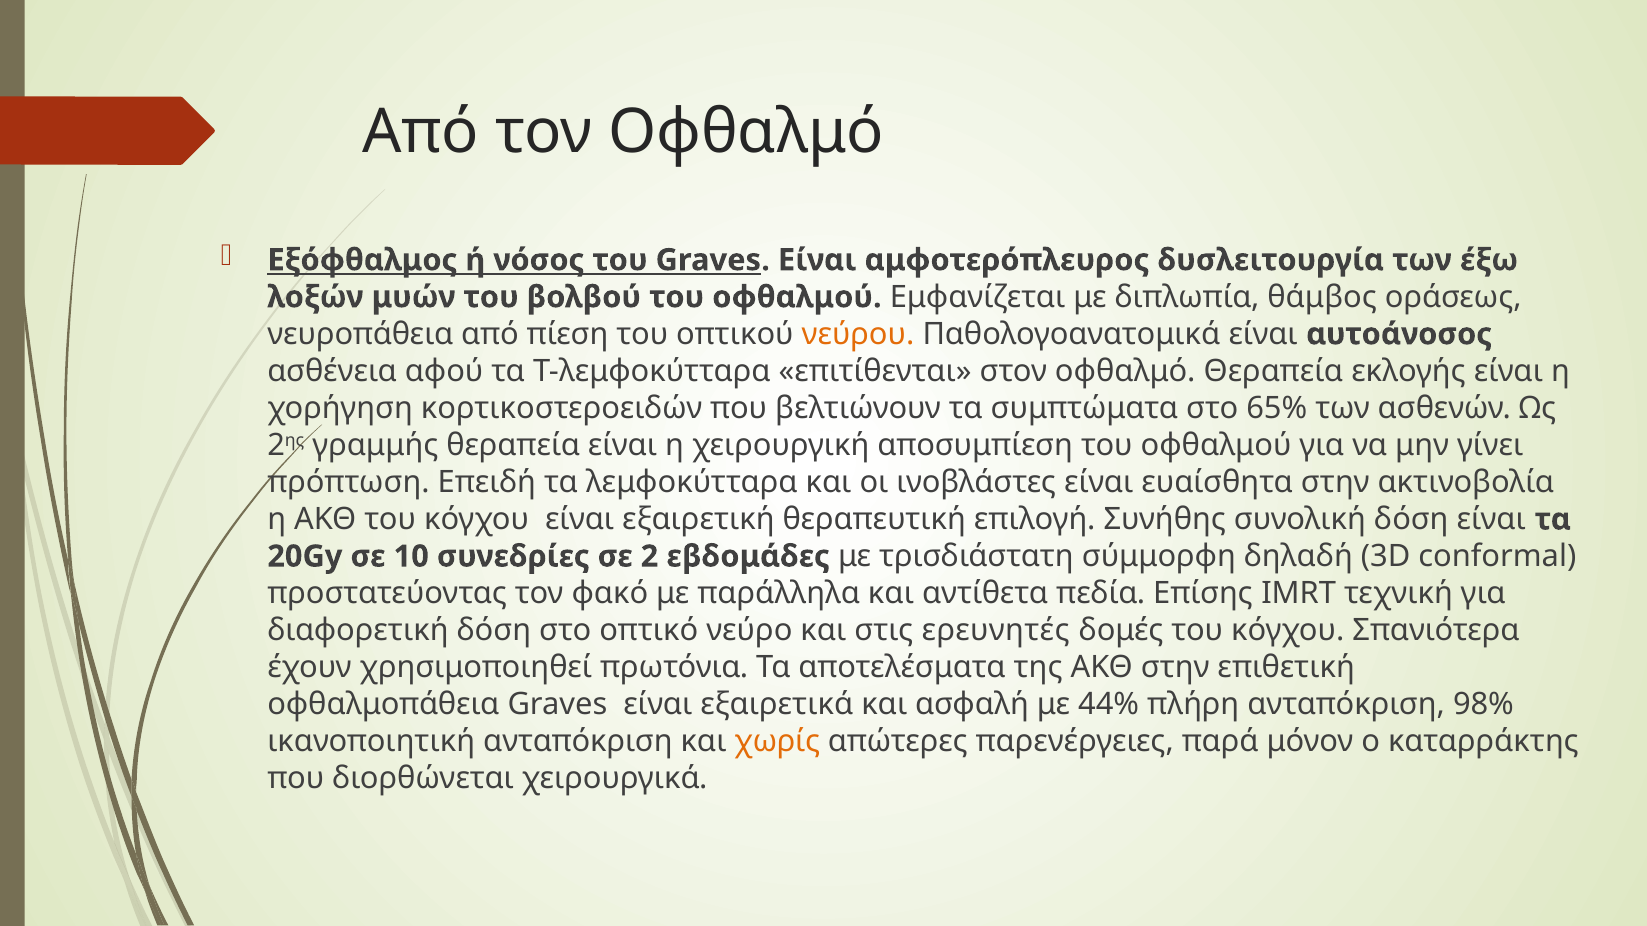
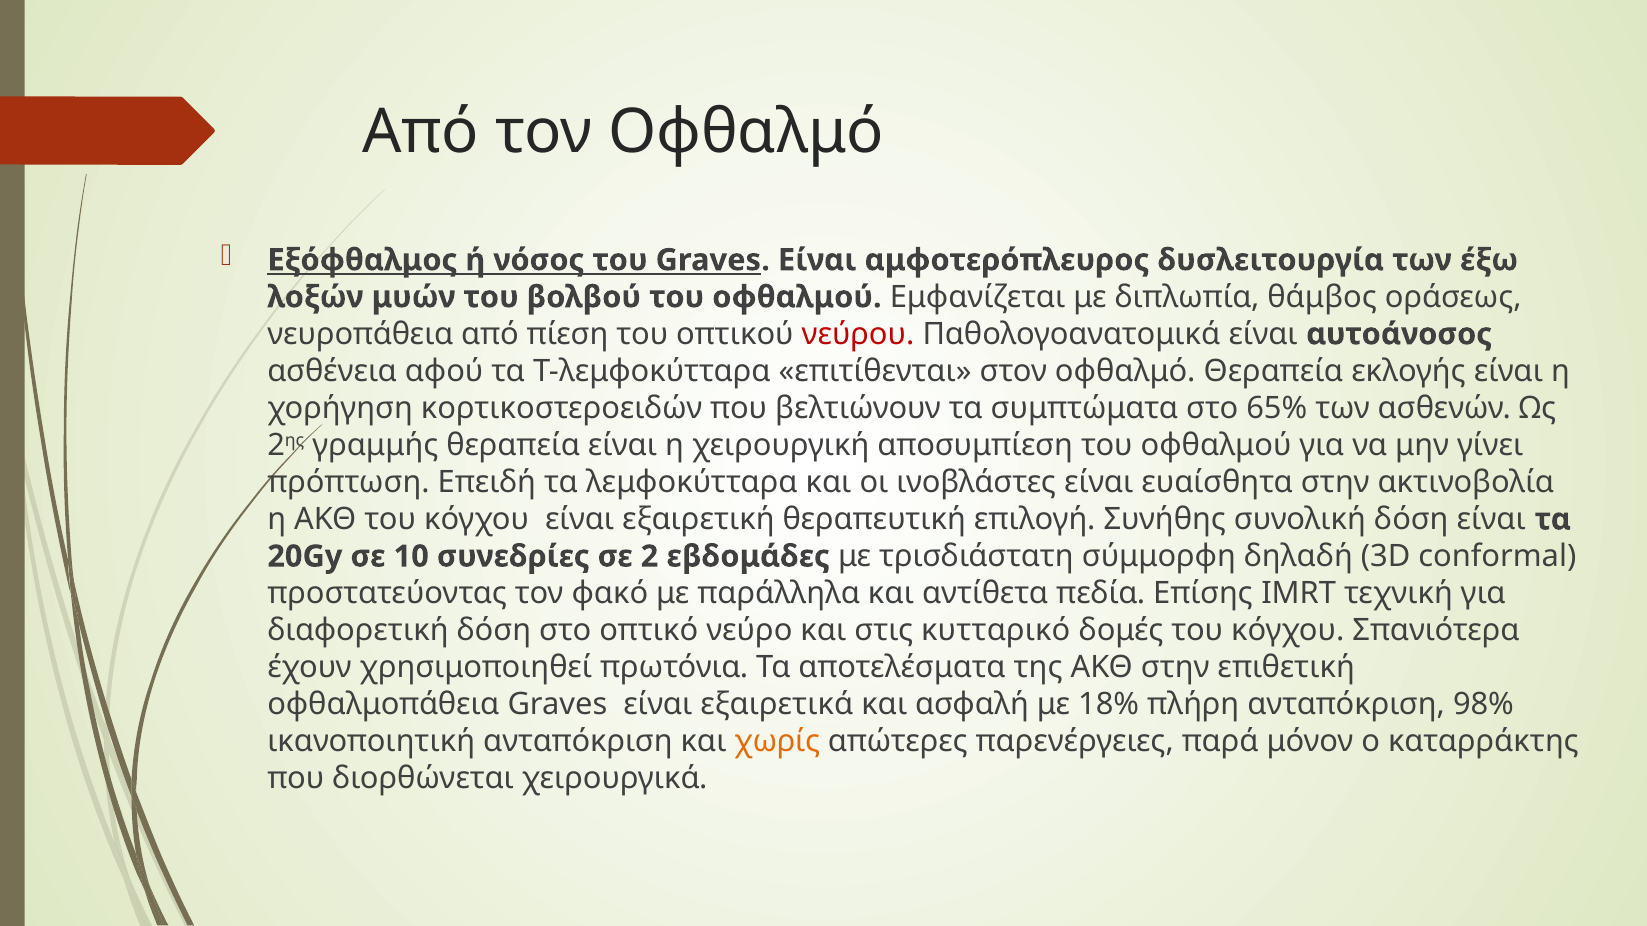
νεύρου colour: orange -> red (858, 334)
ερευνητές: ερευνητές -> κυτταρικό (996, 631)
44%: 44% -> 18% (1109, 705)
